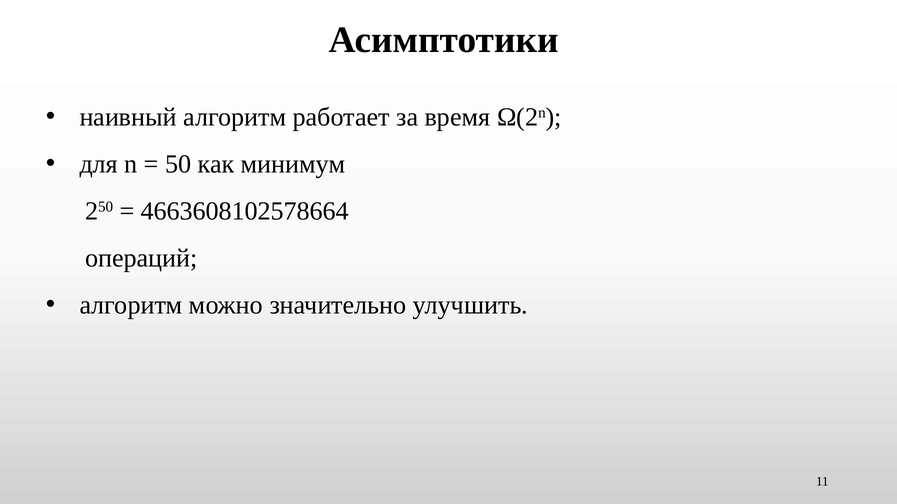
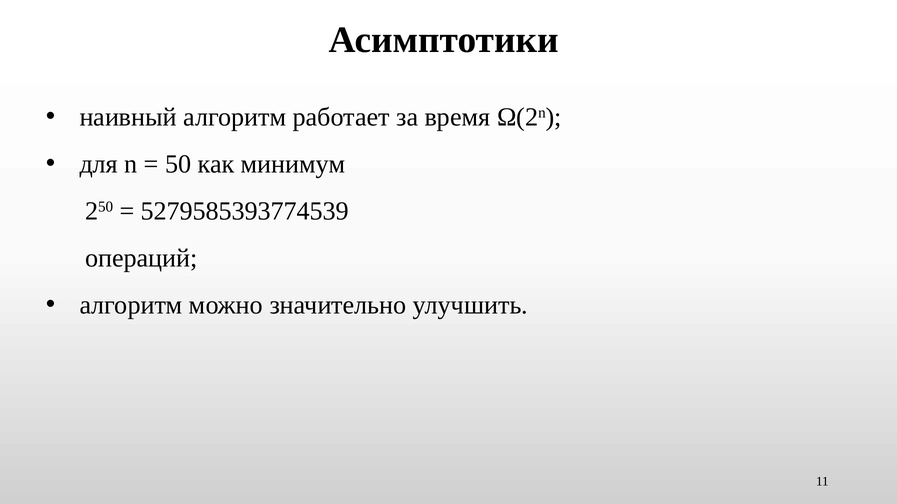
4663608102578664: 4663608102578664 -> 5279585393774539 (245, 211)
